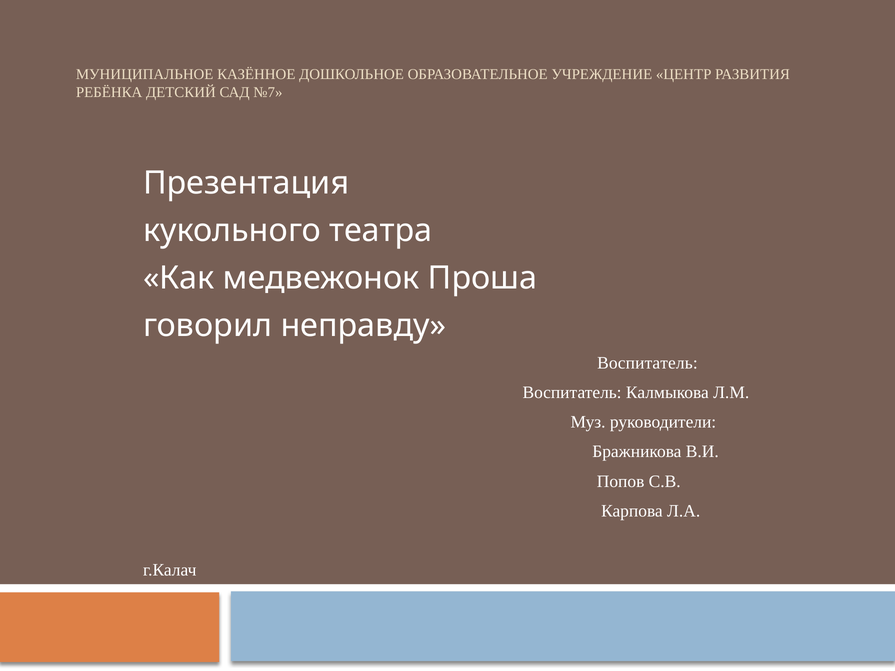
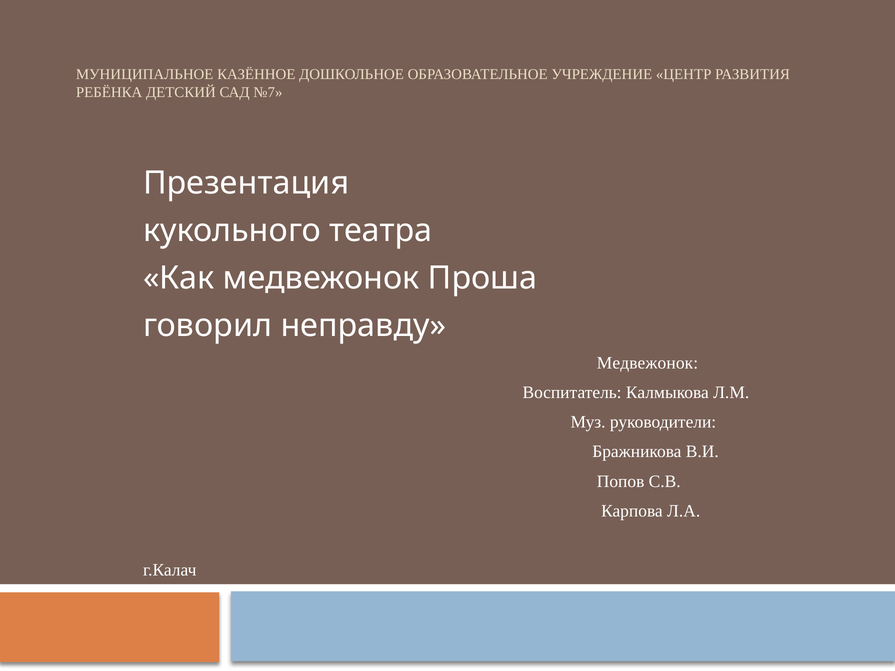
Воспитатель: Воспитатель -> Медвежонок (647, 363)
